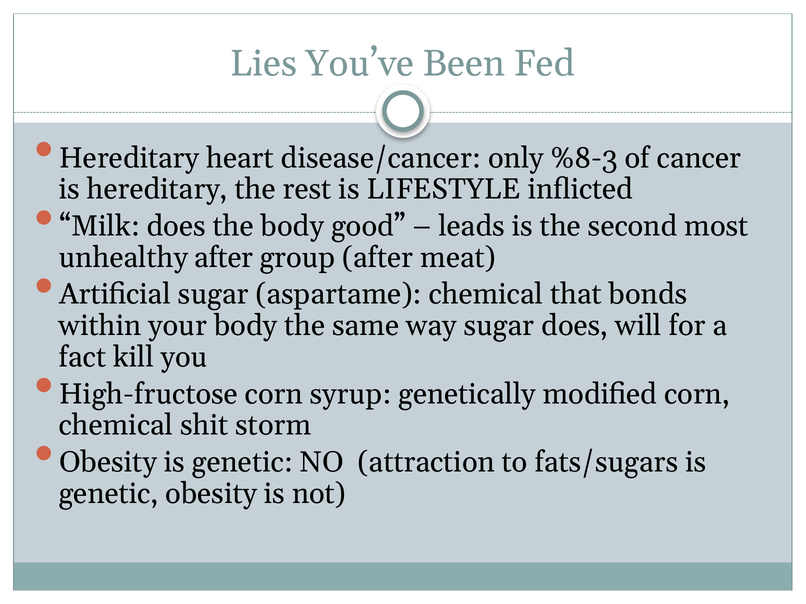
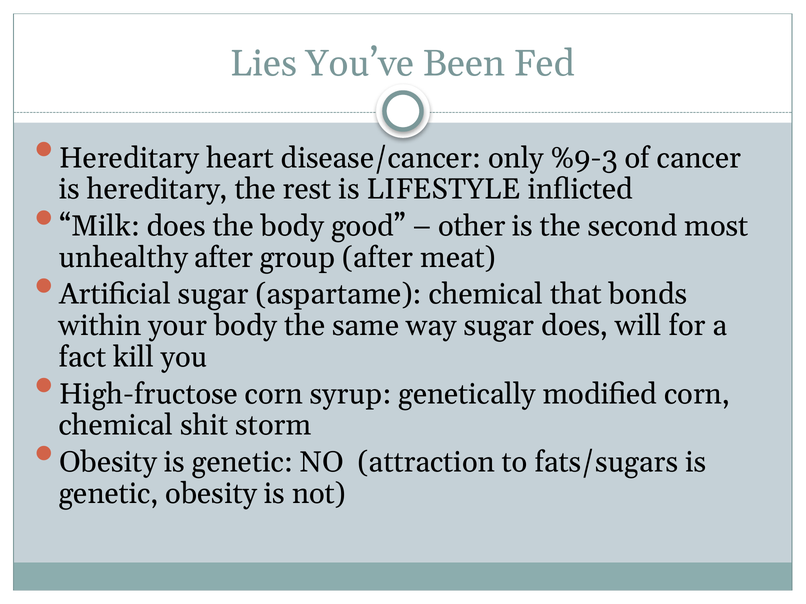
%8-3: %8-3 -> %9-3 (584, 158)
leads: leads -> other (472, 226)
